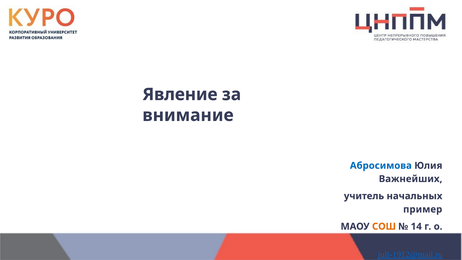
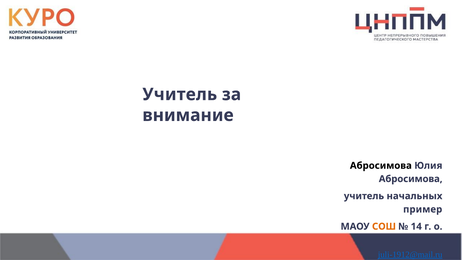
Явление: Явление -> Учитель (180, 94)
Абросимова colour: blue -> black (381, 166)
Важнейших: Важнейших -> Абросимова (411, 179)
